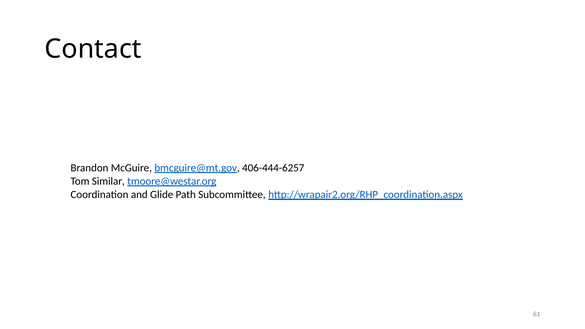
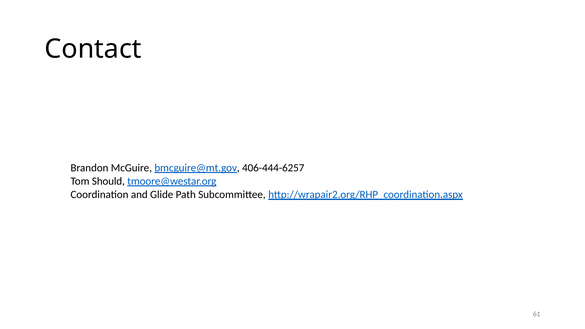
Similar: Similar -> Should (108, 181)
